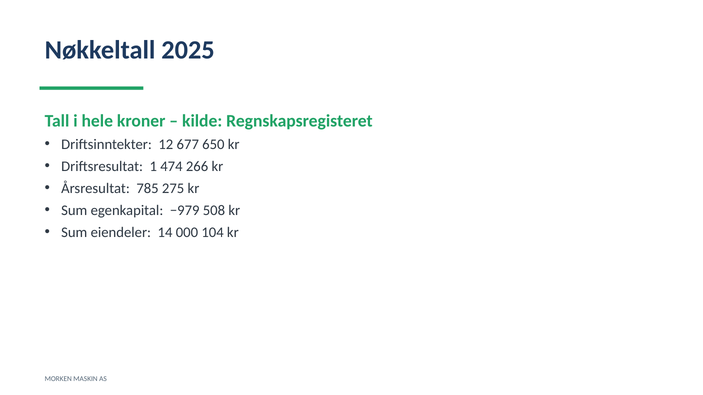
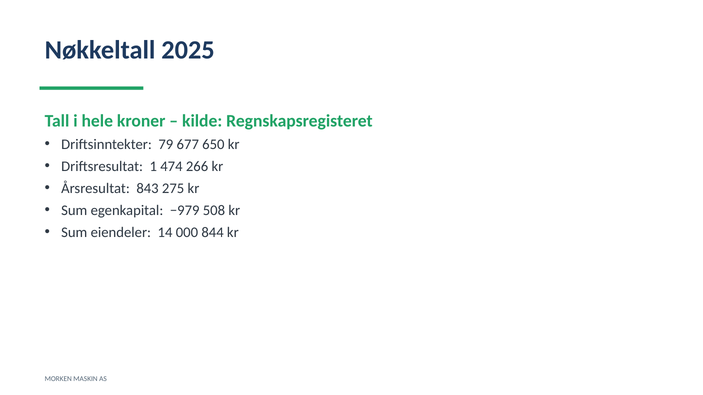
12: 12 -> 79 (166, 145)
785: 785 -> 843 (148, 189)
104: 104 -> 844 (213, 232)
